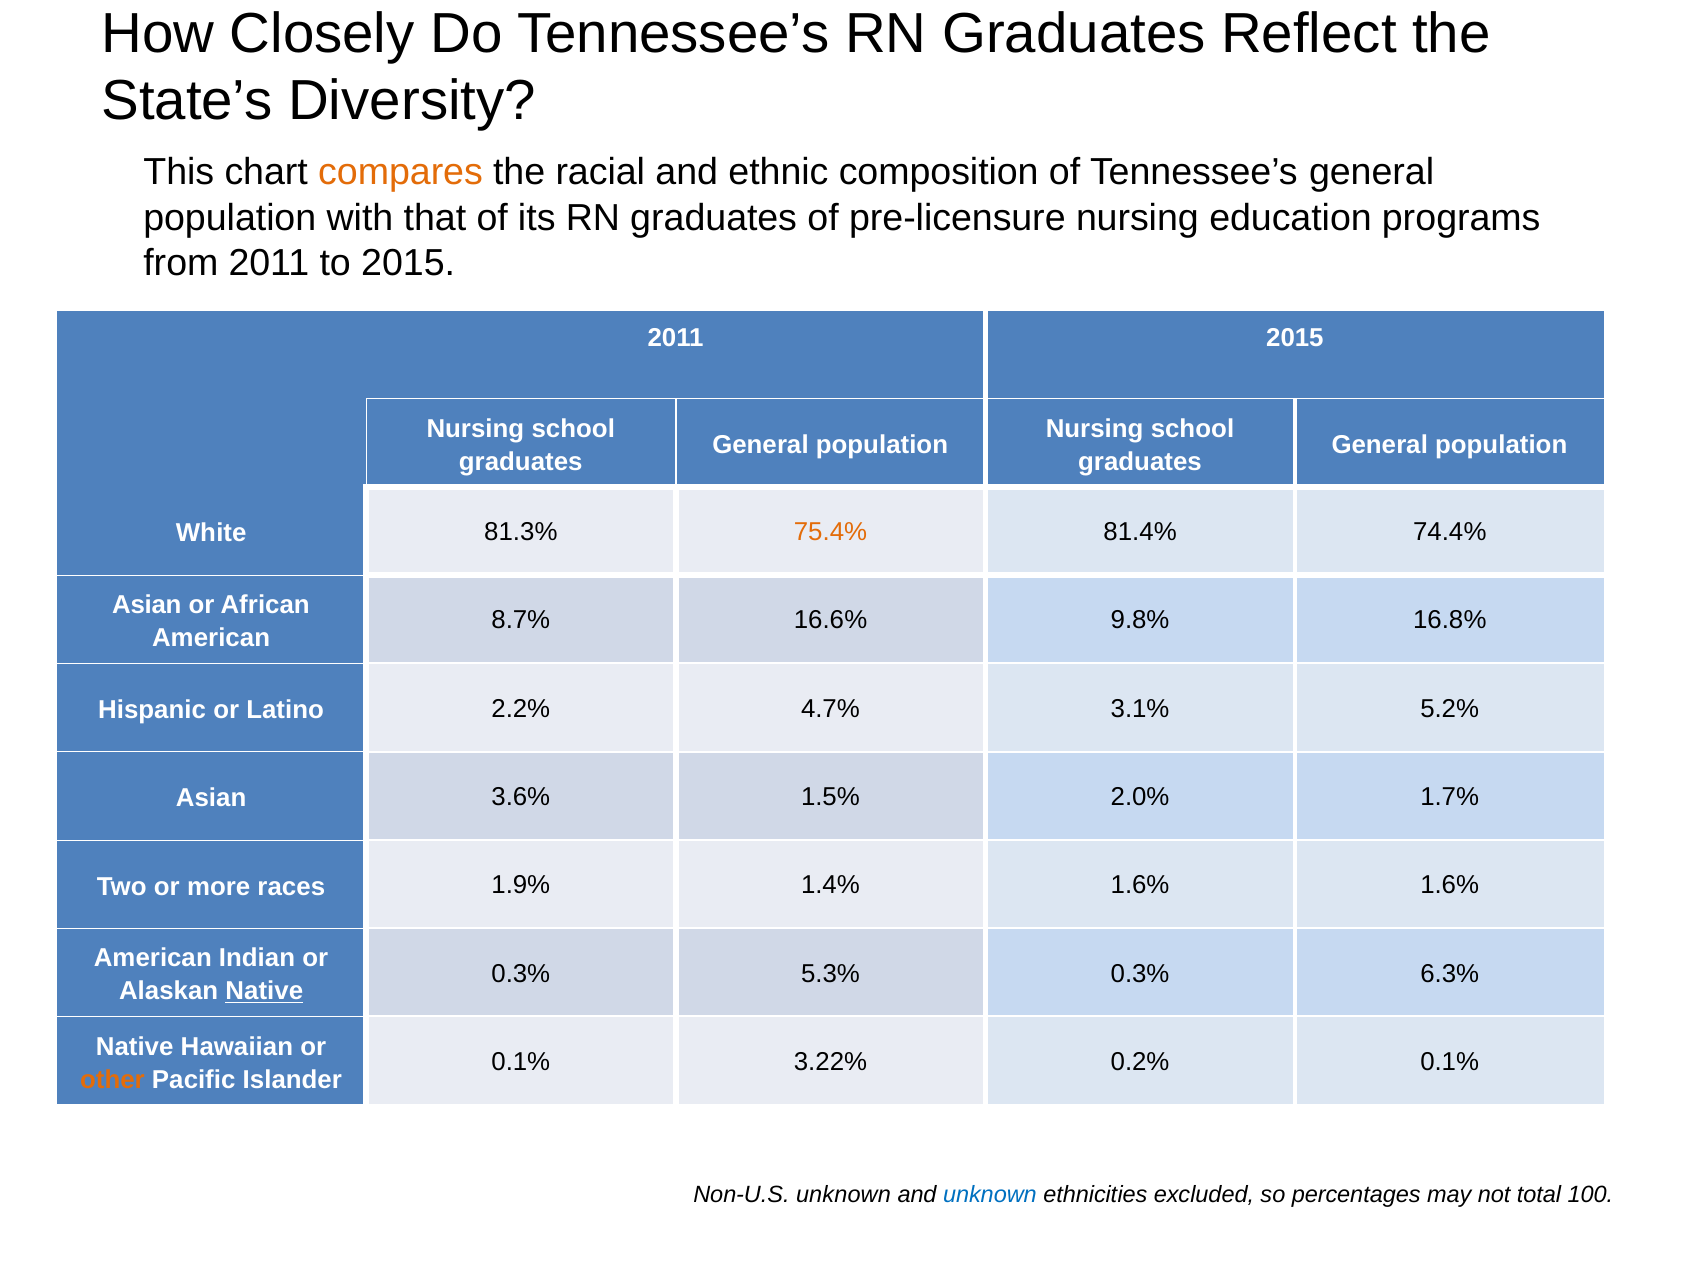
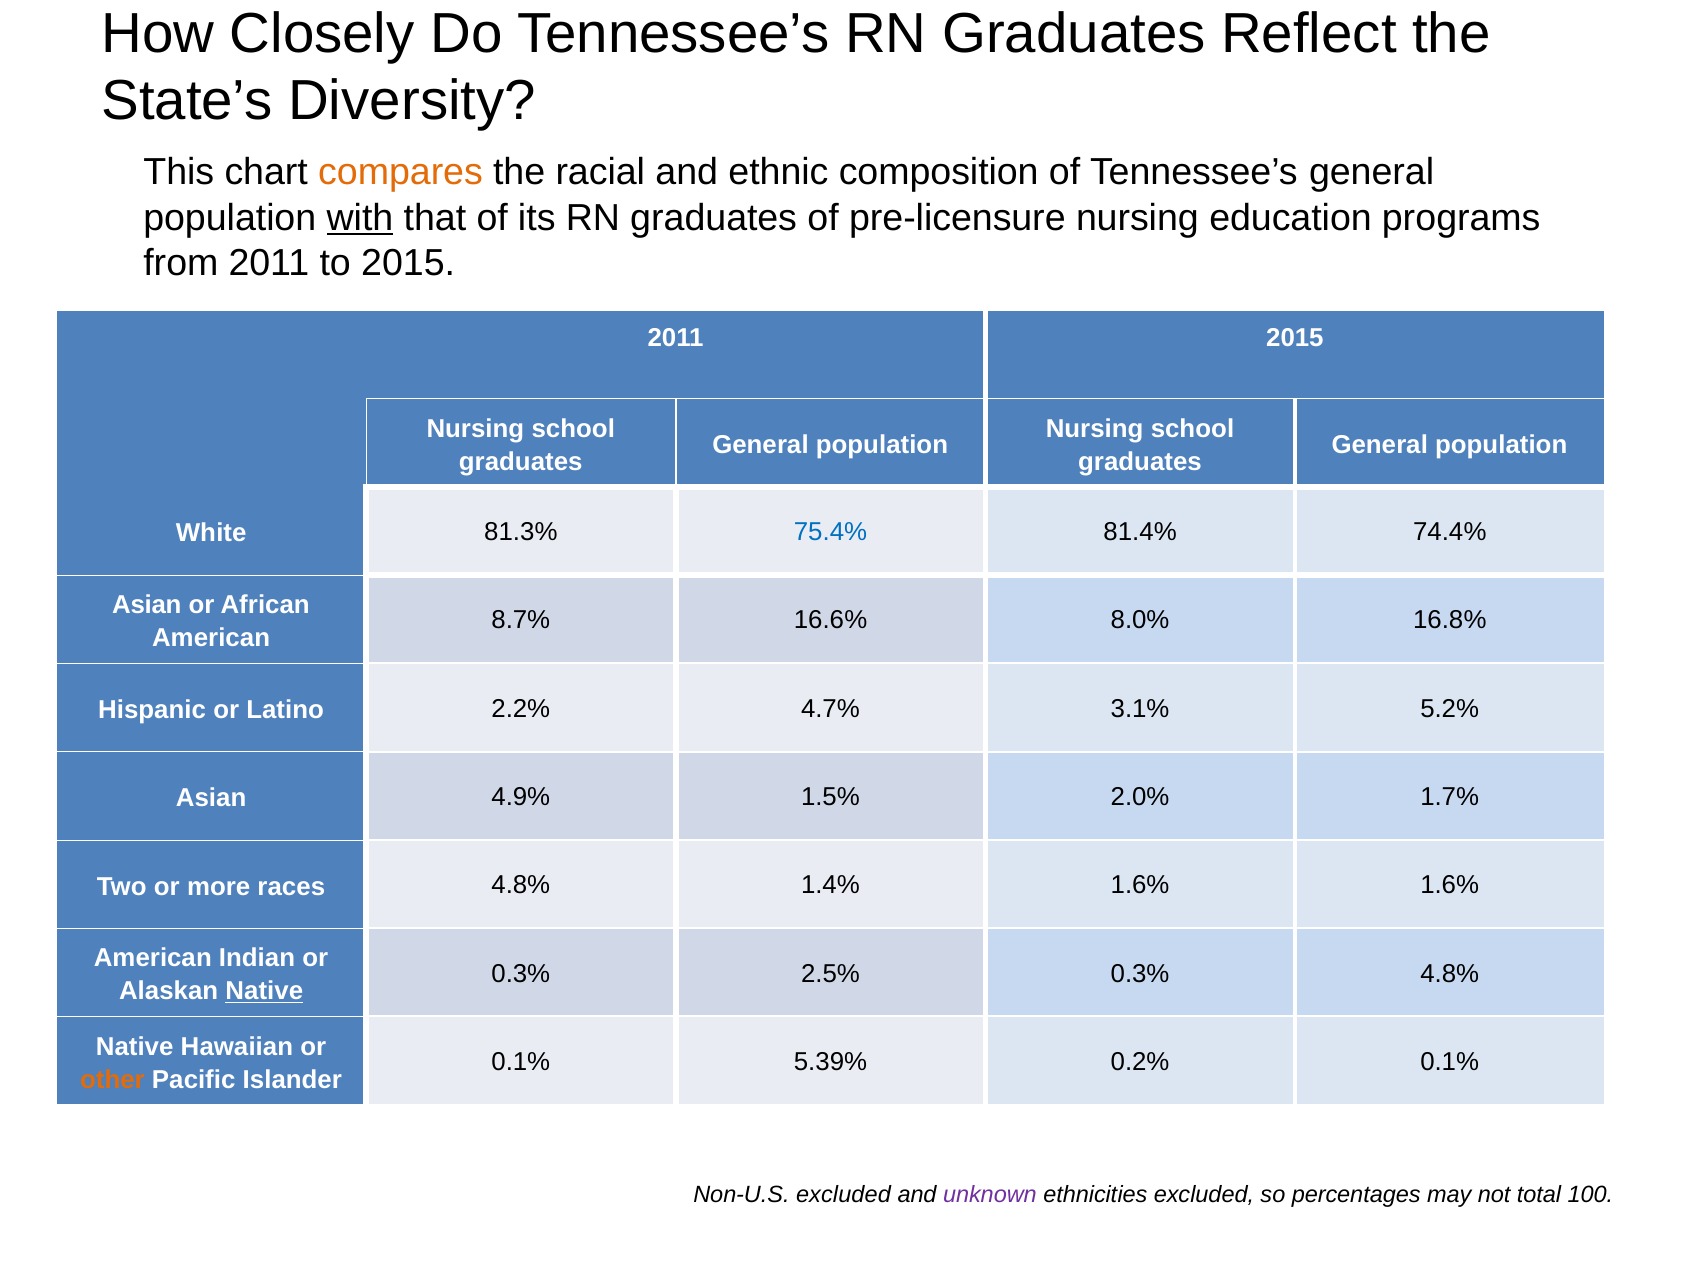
with underline: none -> present (360, 218)
75.4% colour: orange -> blue (831, 532)
9.8%: 9.8% -> 8.0% (1140, 620)
3.6%: 3.6% -> 4.9% (521, 797)
races 1.9%: 1.9% -> 4.8% (521, 885)
5.3%: 5.3% -> 2.5% (830, 973)
0.3% 6.3%: 6.3% -> 4.8% (1450, 973)
3.22%: 3.22% -> 5.39% (831, 1062)
Non-U.S unknown: unknown -> excluded (843, 1194)
unknown colour: blue -> purple (990, 1194)
